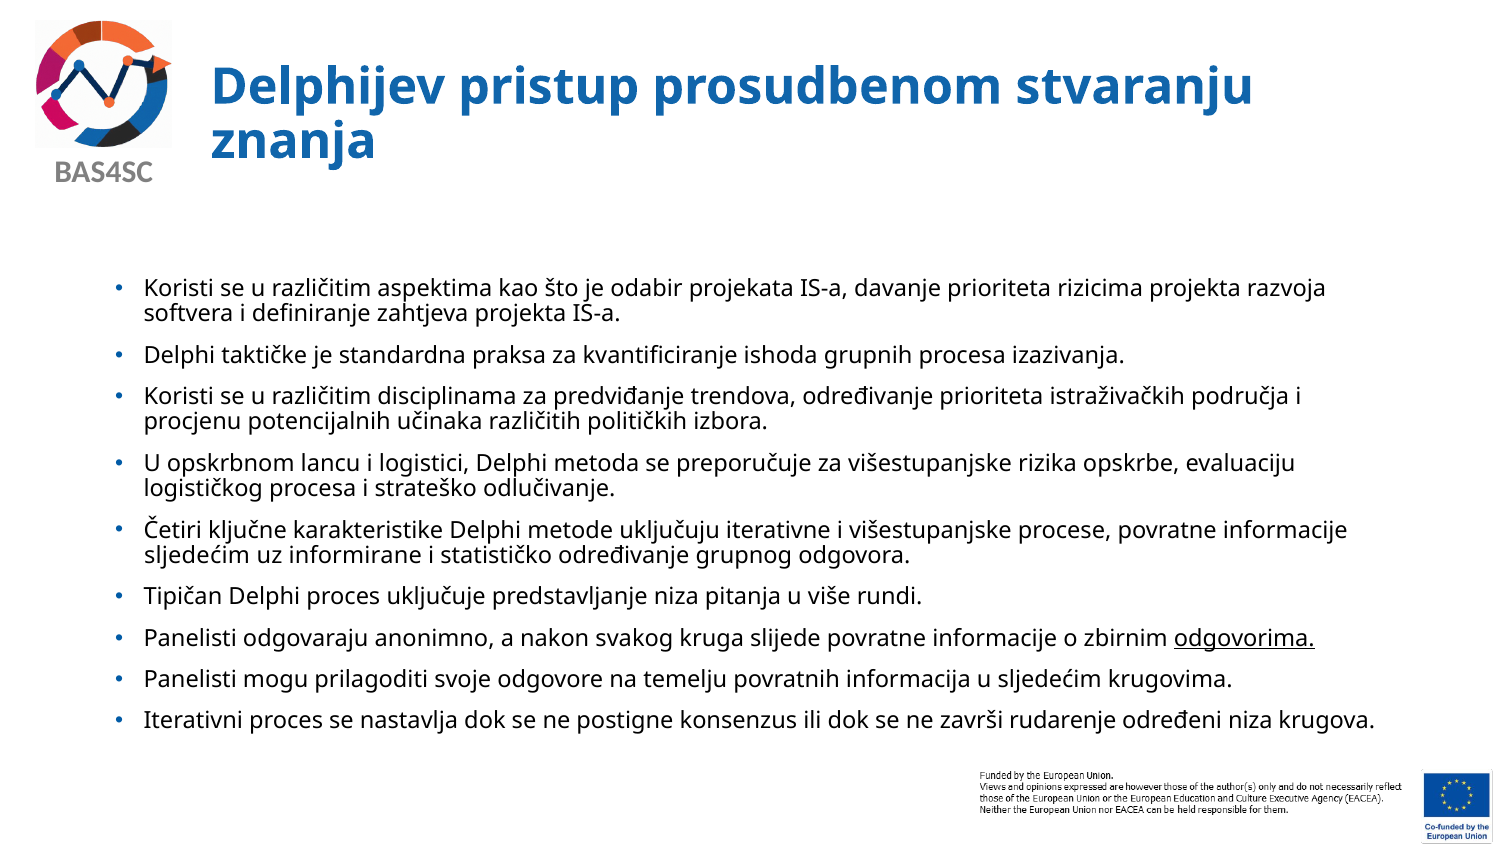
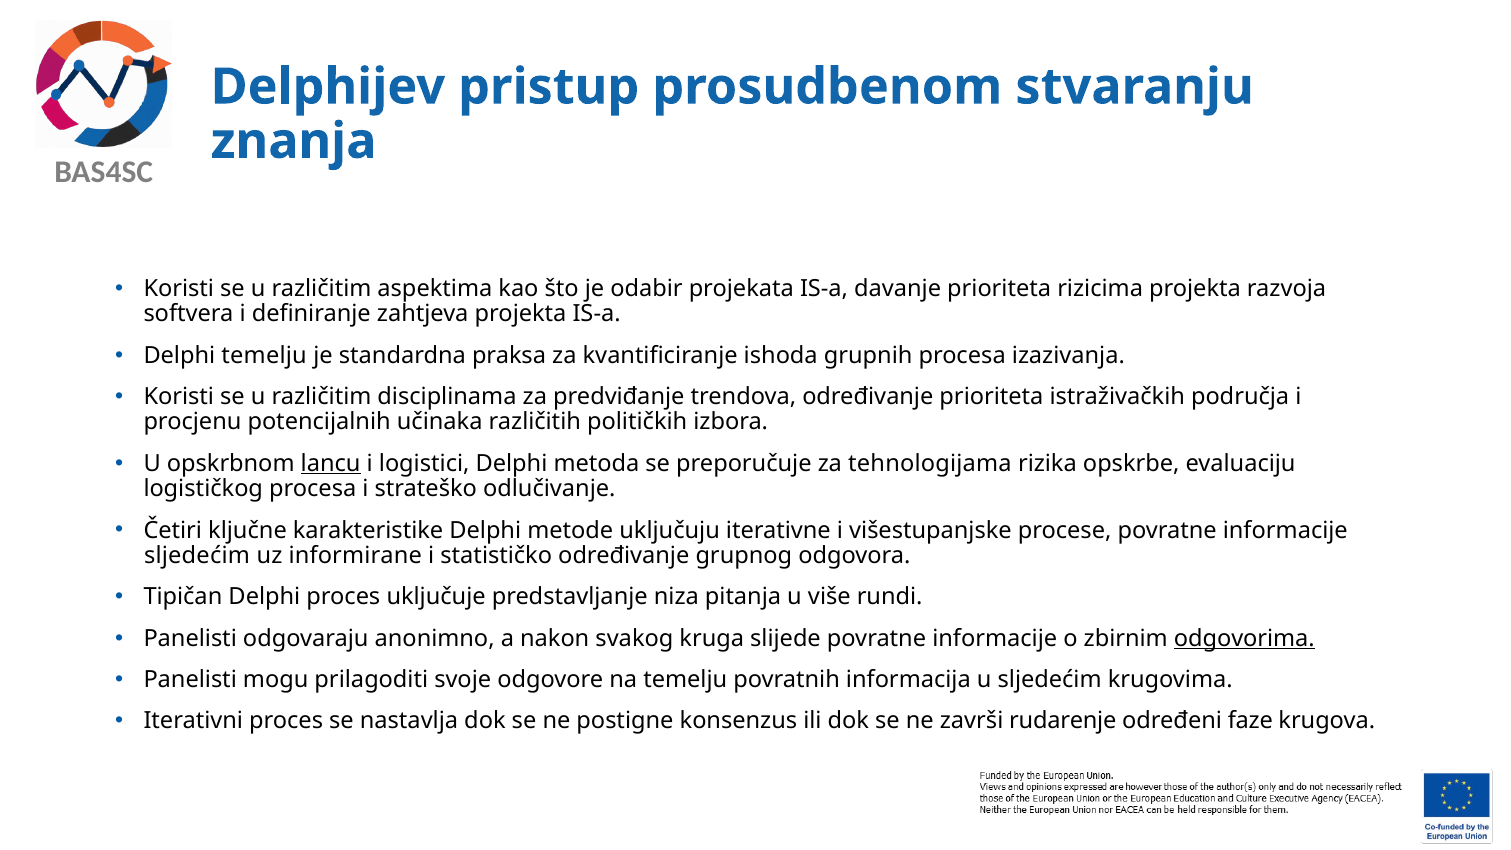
Delphi taktičke: taktičke -> temelju (264, 355)
lancu underline: none -> present (331, 463)
za višestupanjske: višestupanjske -> tehnologijama (930, 463)
određeni niza: niza -> faze (1250, 721)
